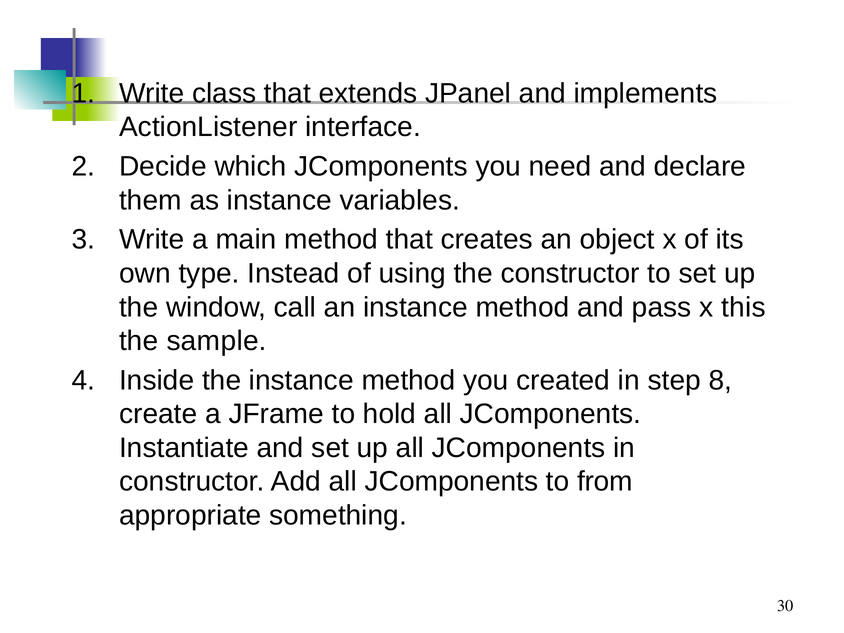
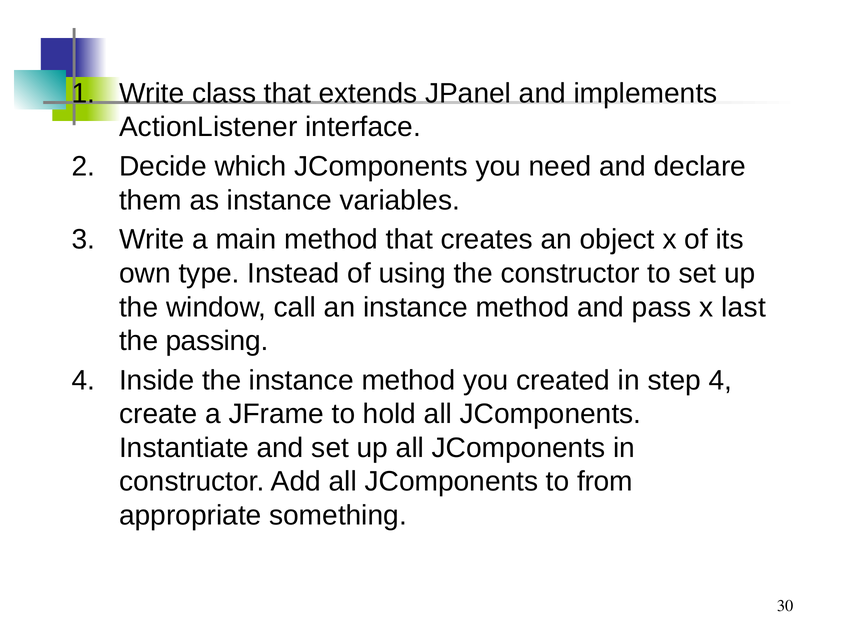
this: this -> last (744, 307)
sample: sample -> passing (217, 341)
step 8: 8 -> 4 (720, 380)
